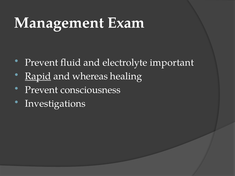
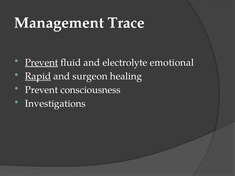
Exam: Exam -> Trace (126, 23)
Prevent underline: none -> present (41, 63)
important: important -> emotional (172, 63)
whereas: whereas -> surgeon (90, 76)
